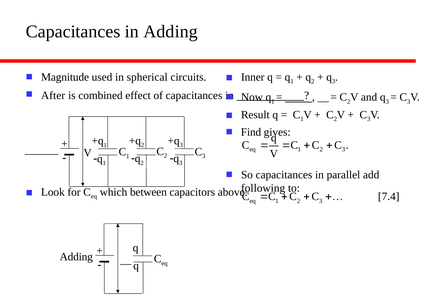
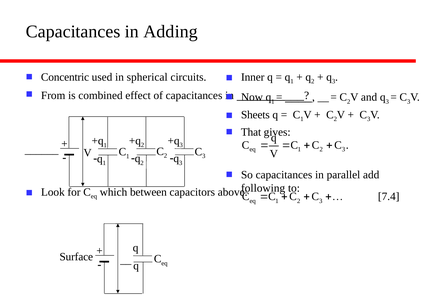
Magnitude: Magnitude -> Concentric (65, 77)
After: After -> From (53, 96)
Result: Result -> Sheets (255, 115)
Find: Find -> That (251, 132)
Adding: Adding -> Surface (76, 257)
